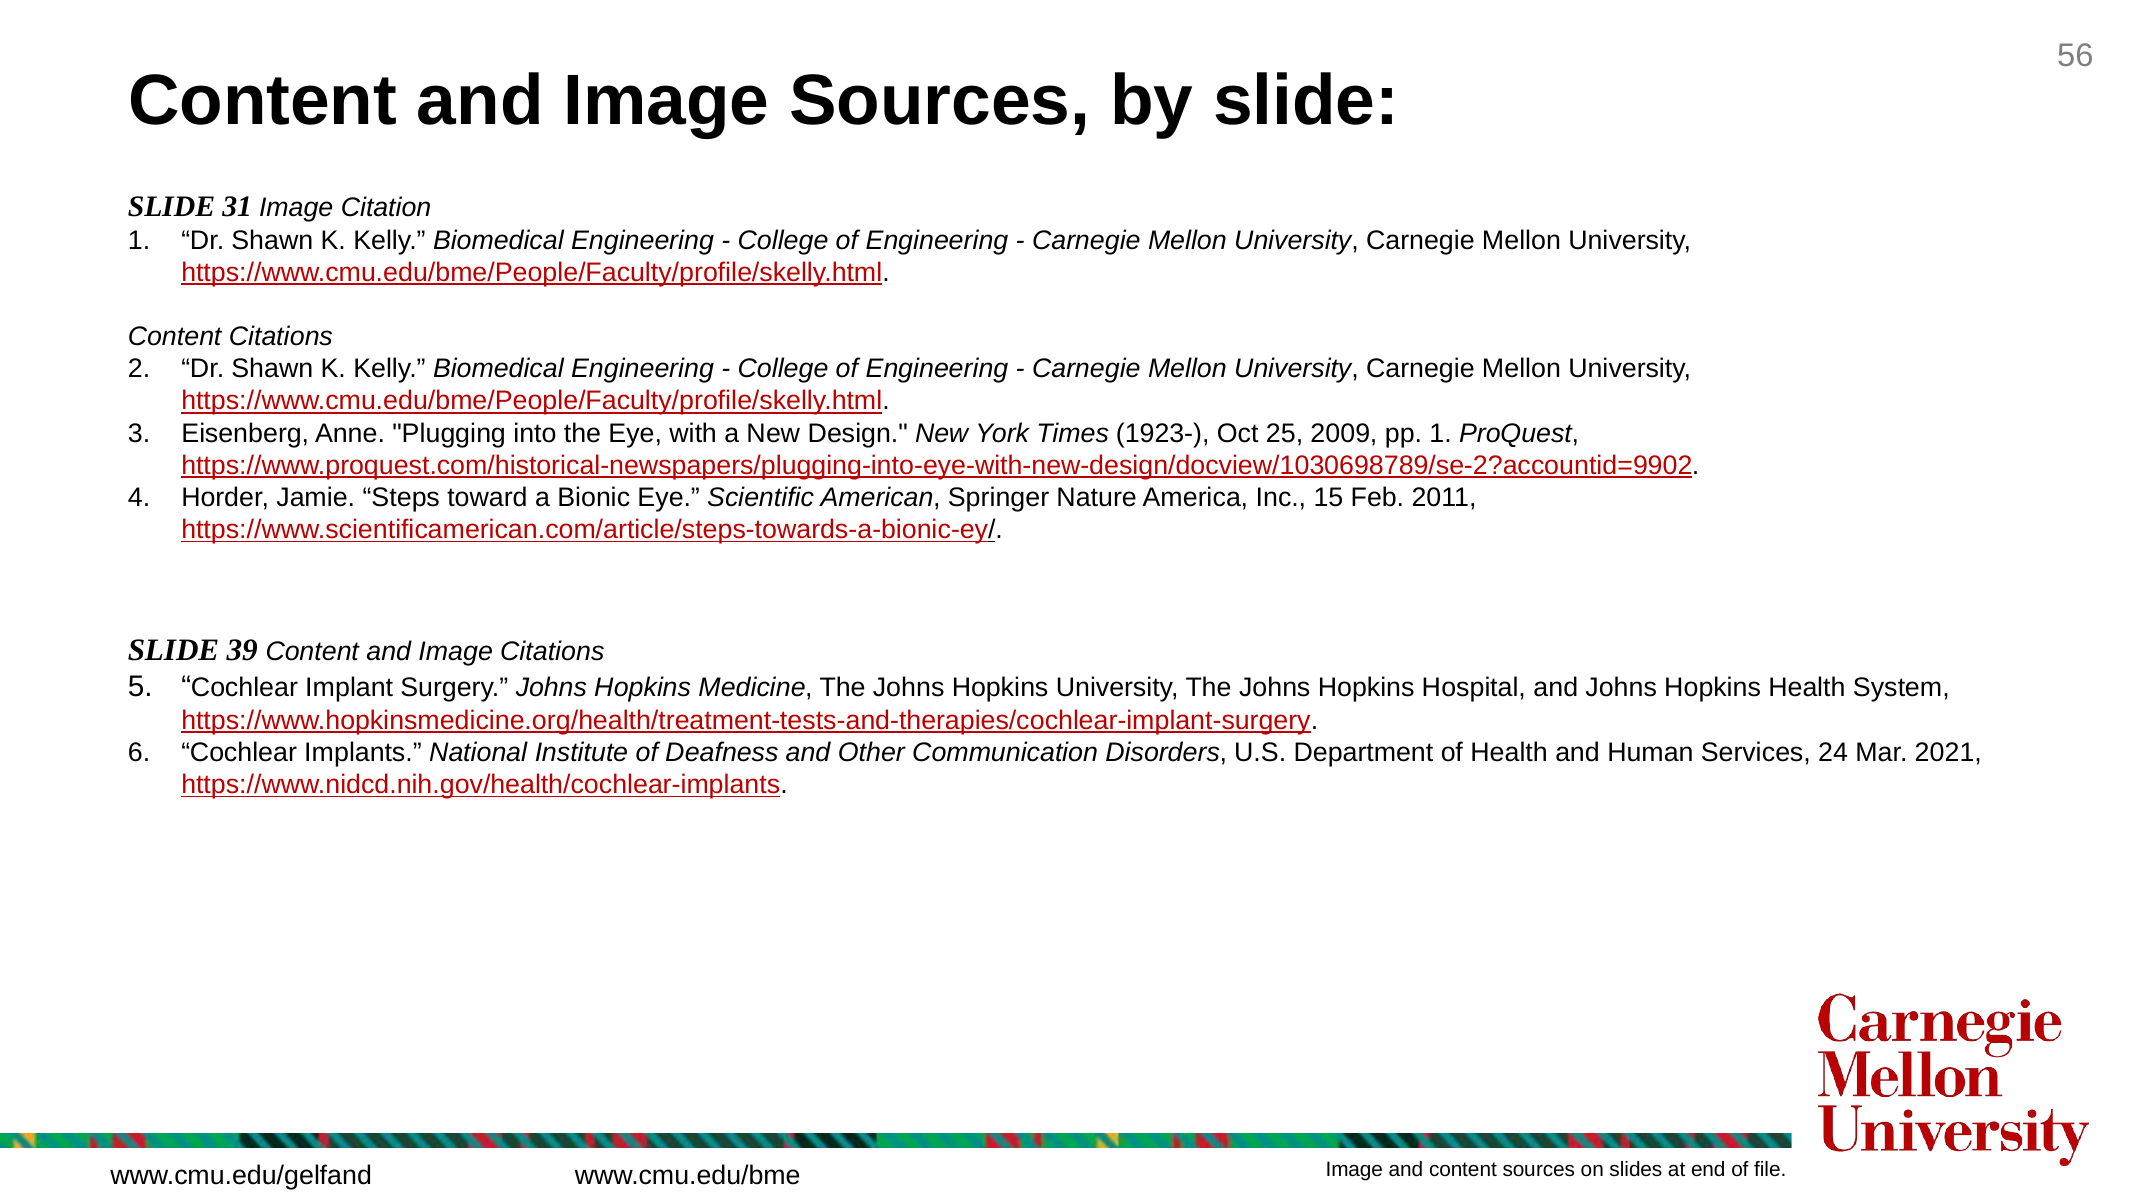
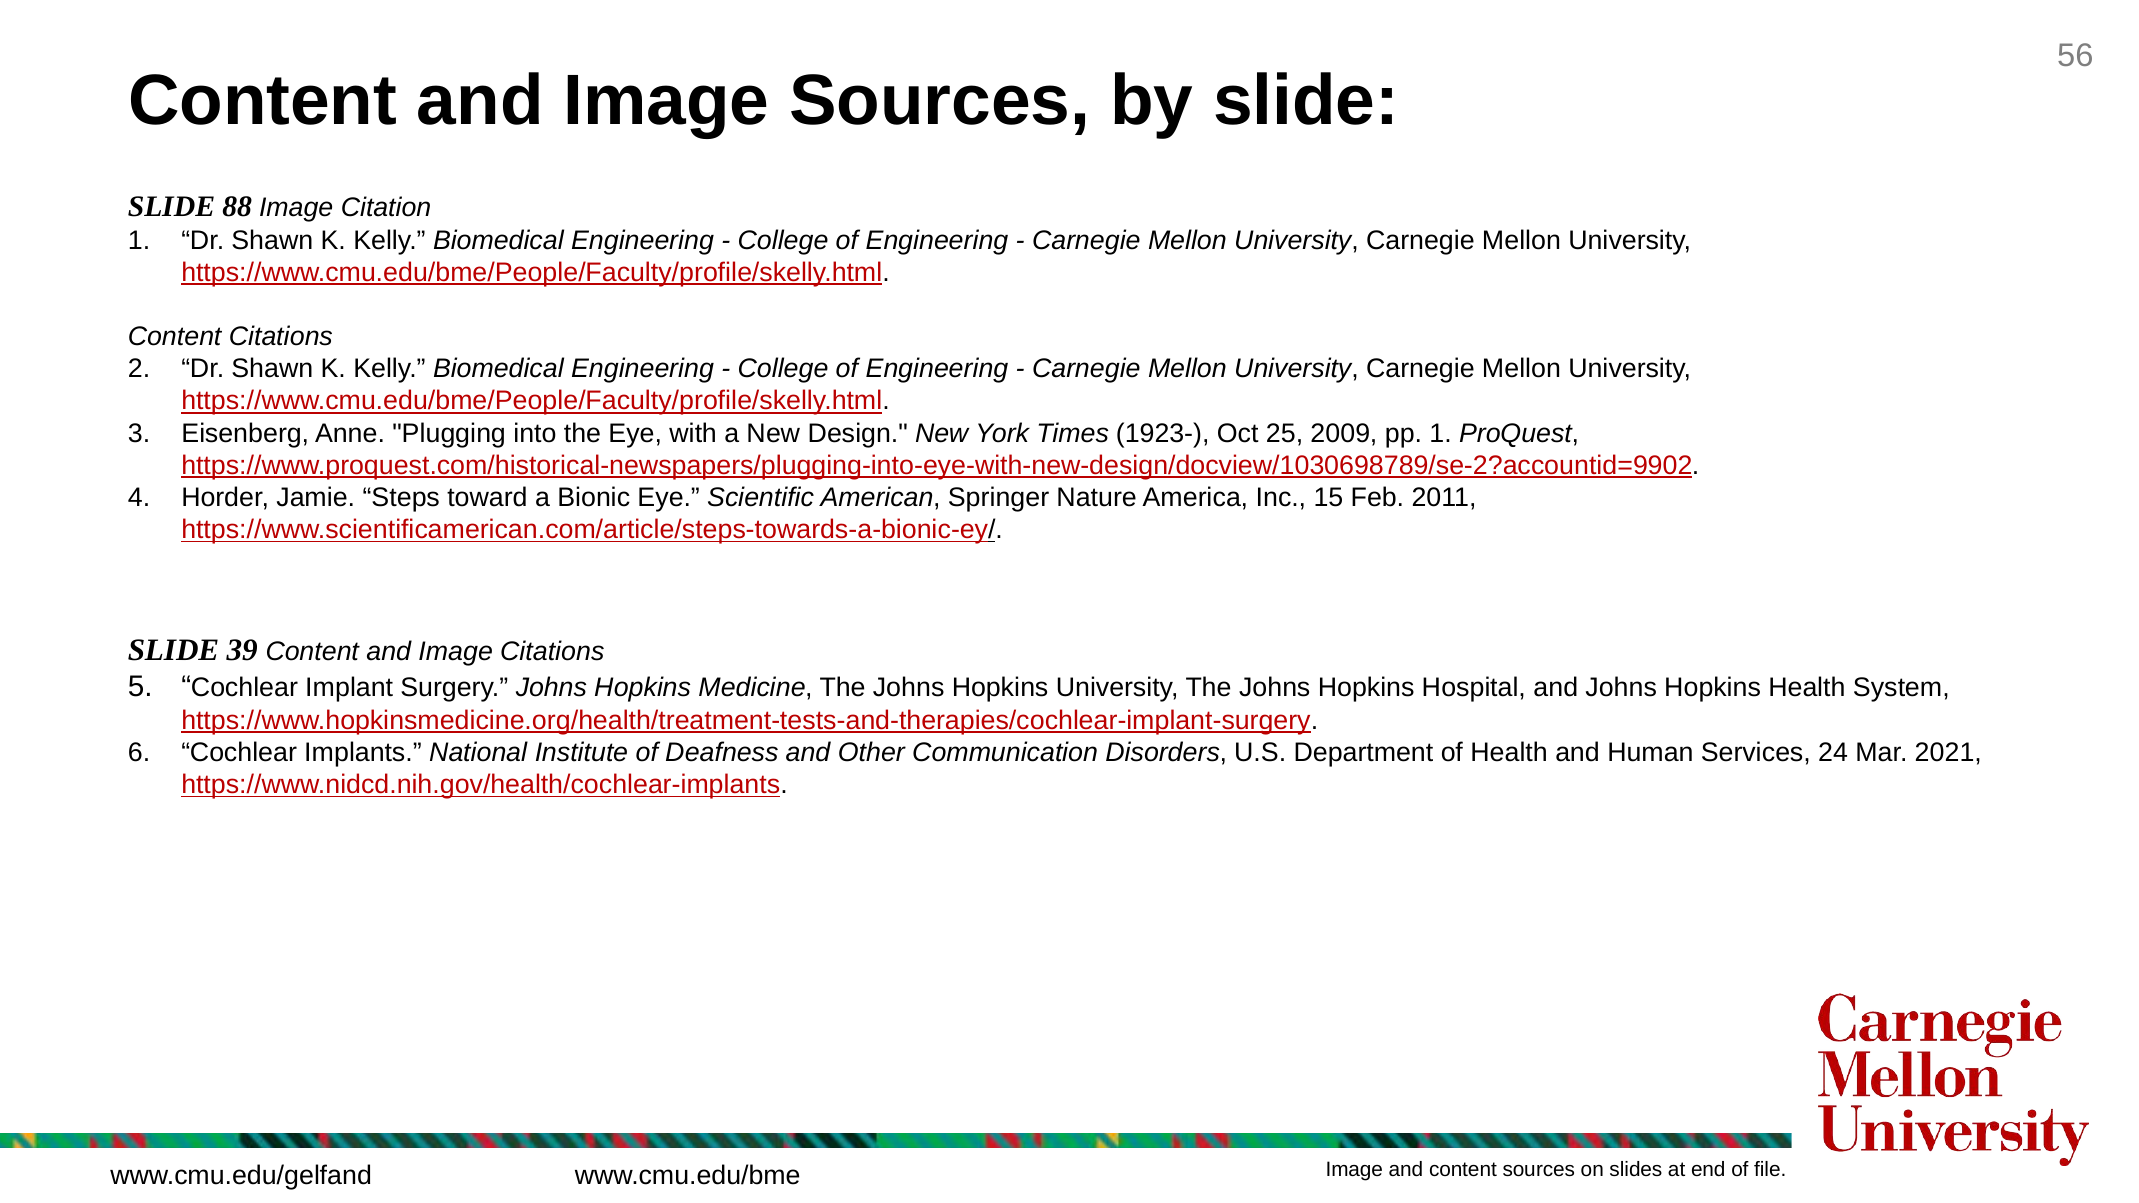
31: 31 -> 88 (237, 207)
